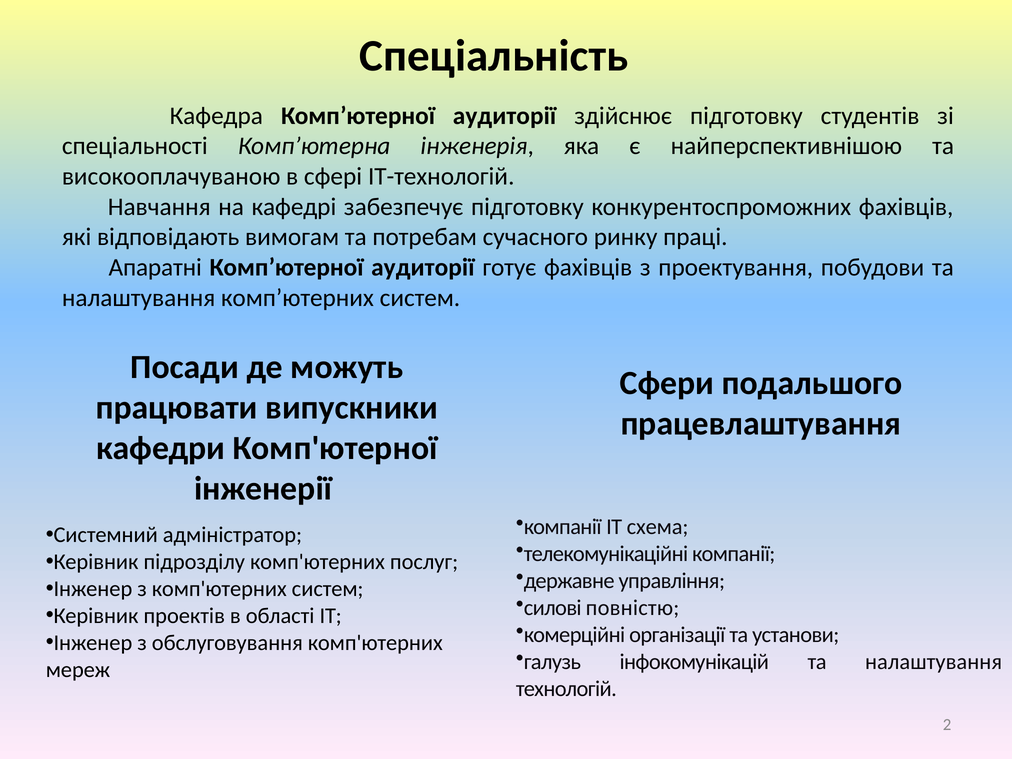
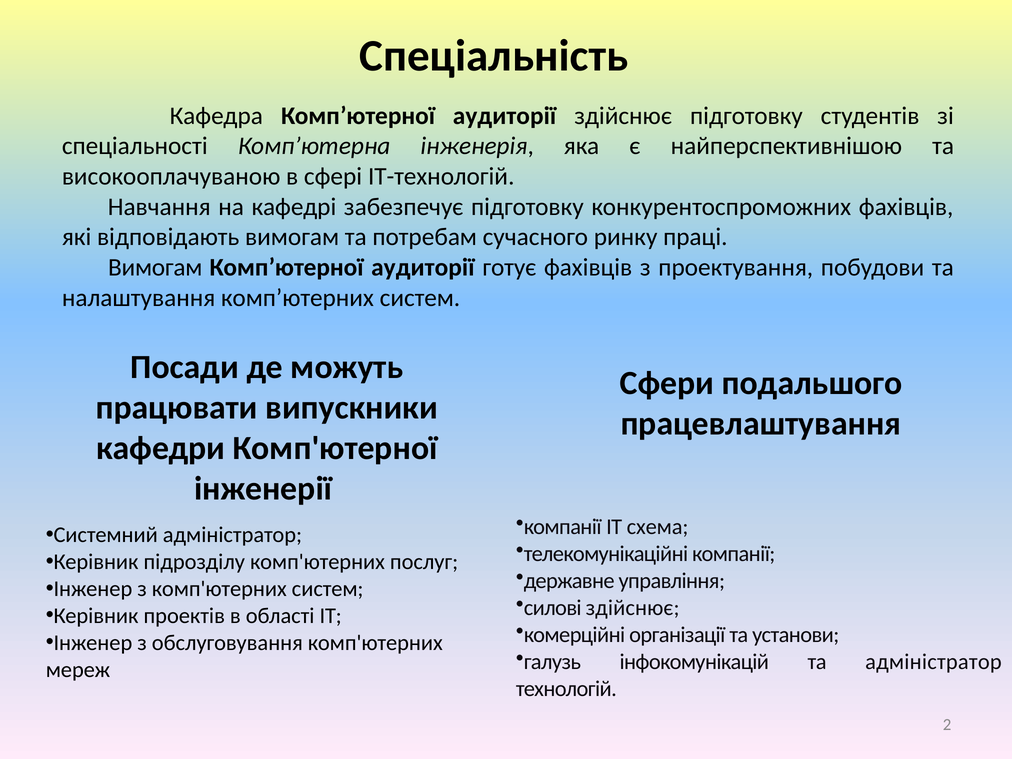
Апаратні: Апаратні -> Вимогам (155, 267)
силові повністю: повністю -> здійснює (633, 608)
інфокомунікацій та налаштування: налаштування -> адміністратор (933, 662)
